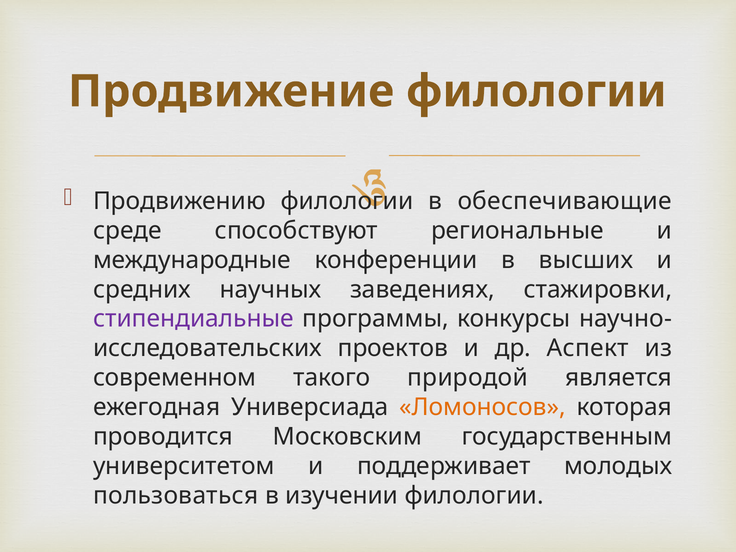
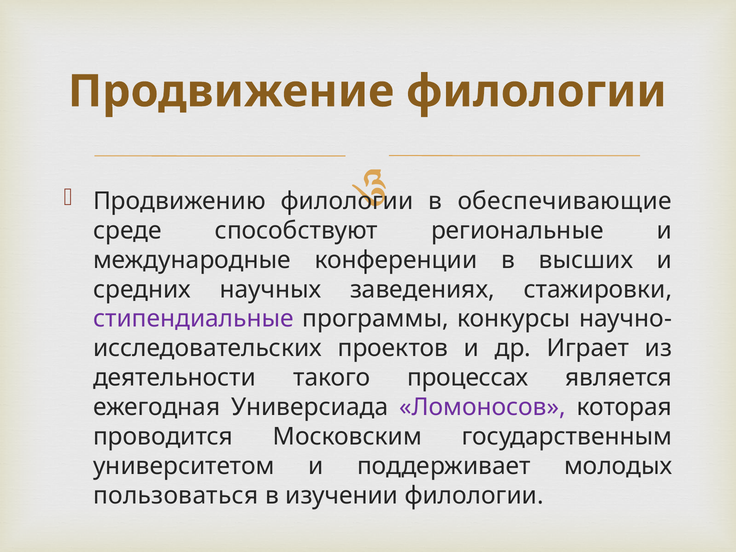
Аспект: Аспект -> Играет (588, 348)
современном: современном -> деятельности (174, 378)
природой: природой -> процессах (468, 378)
Ломоносов colour: orange -> purple (483, 407)
